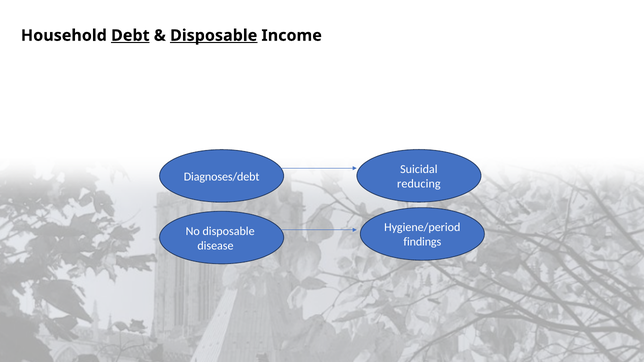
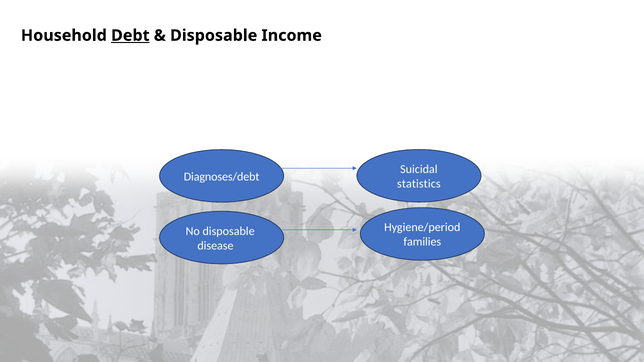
Disposable underline: present -> none (214, 36)
reducing: reducing -> statistics (419, 184)
findings: findings -> families (422, 242)
